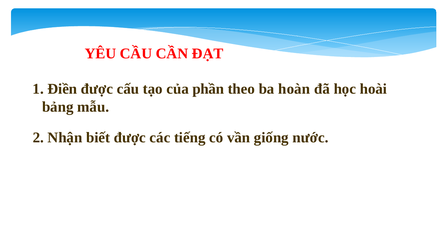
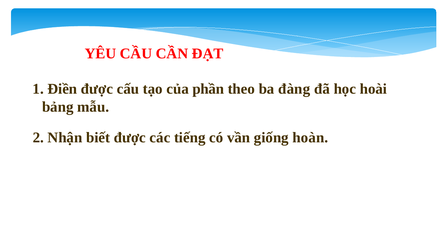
hoàn: hoàn -> đàng (294, 89)
nước: nước -> hoàn (310, 138)
